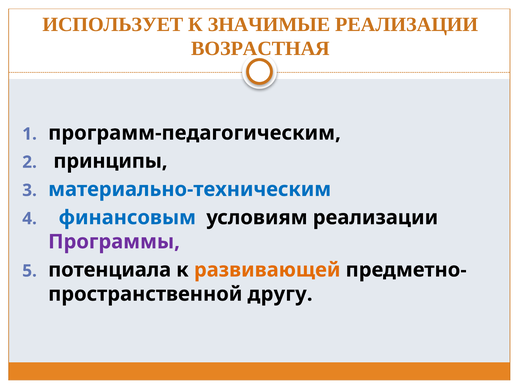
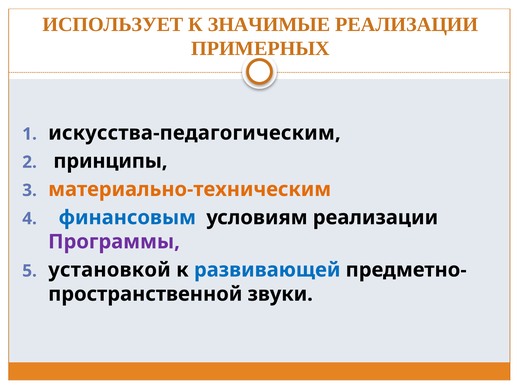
ВОЗРАСТНАЯ: ВОЗРАСТНАЯ -> ПРИМЕРНЫХ (261, 49)
программ-педагогическим: программ-педагогическим -> искусства-педагогическим (194, 133)
материально-техническим colour: blue -> orange (190, 189)
потенциала: потенциала -> установкой (110, 270)
развивающей colour: orange -> blue (267, 270)
другу: другу -> звуки (280, 294)
